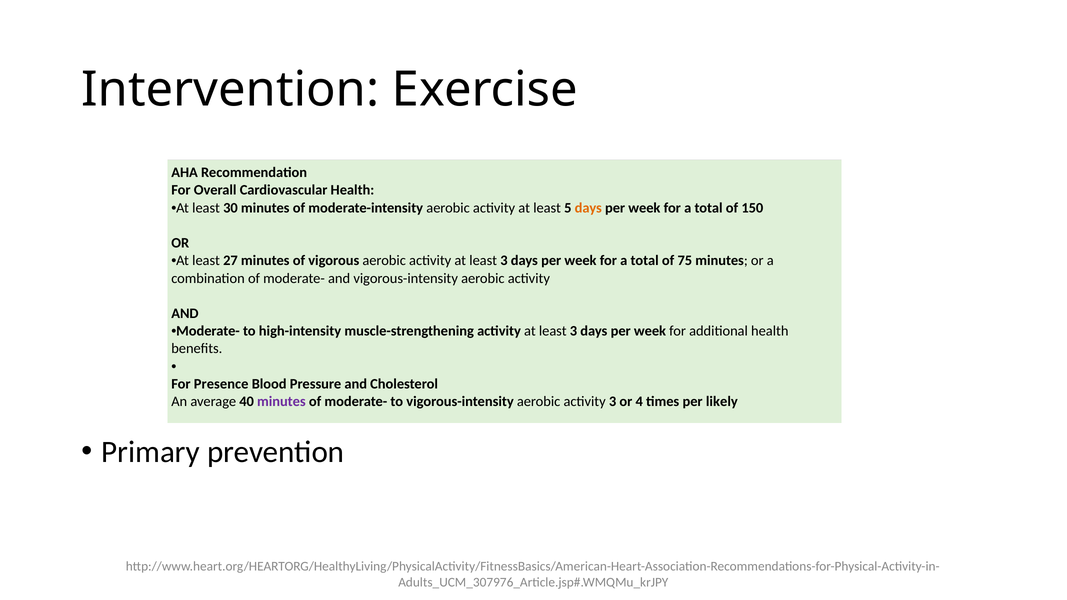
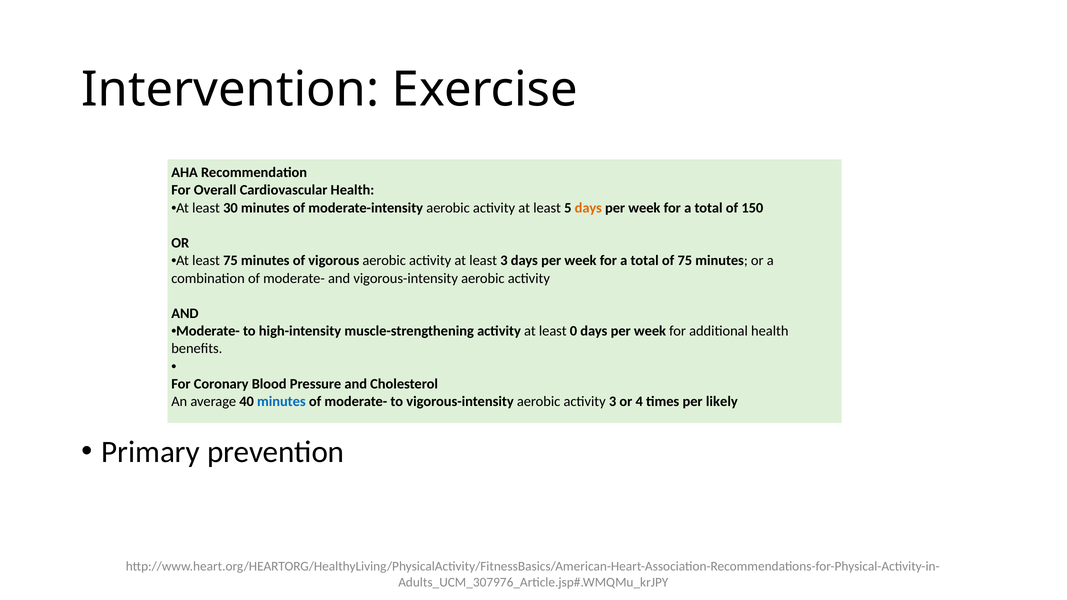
least 27: 27 -> 75 (230, 261)
3: 3 -> 0 (573, 331)
Presence: Presence -> Coronary (221, 384)
minutes colour: purple -> blue (281, 402)
